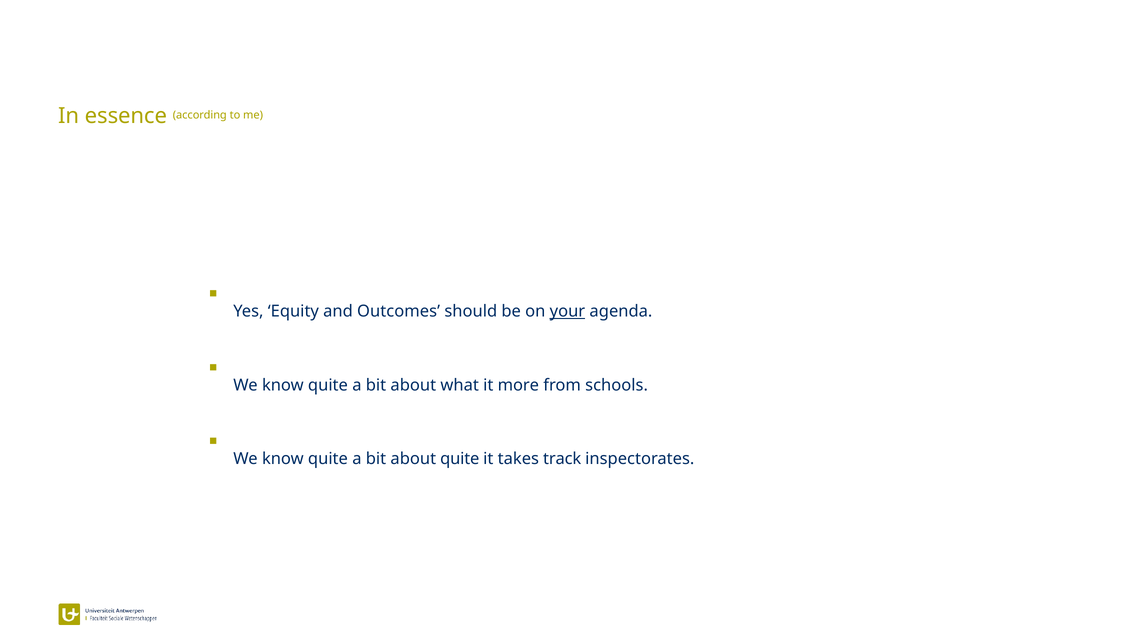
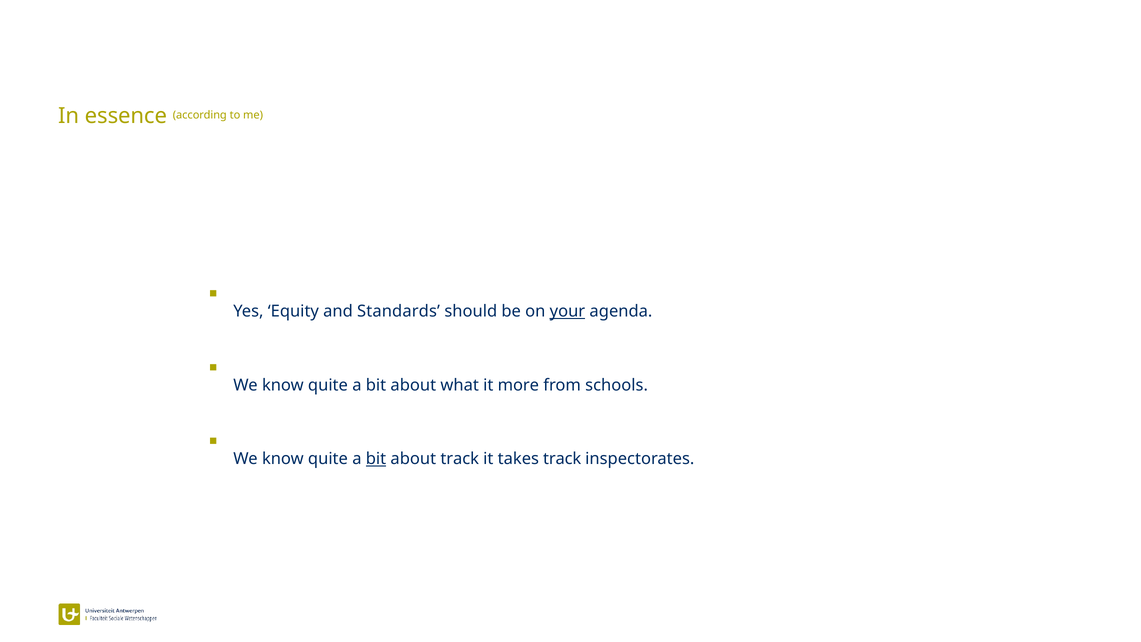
Outcomes: Outcomes -> Standards (399, 311)
bit underline: none -> present (376, 459)
about quite: quite -> track (460, 459)
